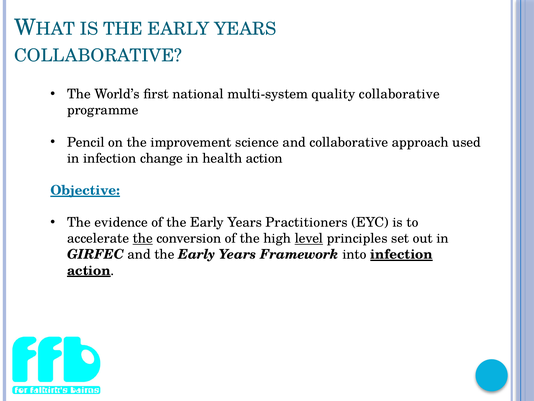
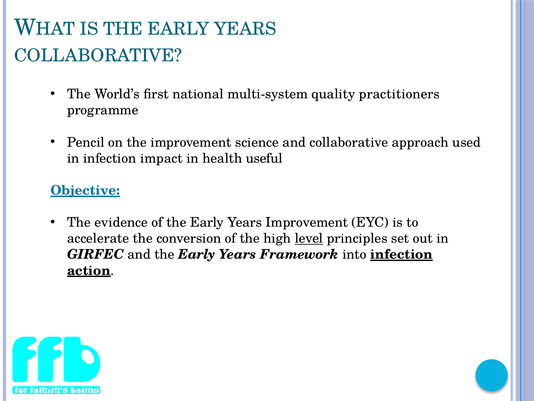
quality collaborative: collaborative -> practitioners (399, 94)
change: change -> impact (161, 158)
health action: action -> useful (264, 158)
Years Practitioners: Practitioners -> Improvement (307, 222)
the underline: present -> none (143, 238)
